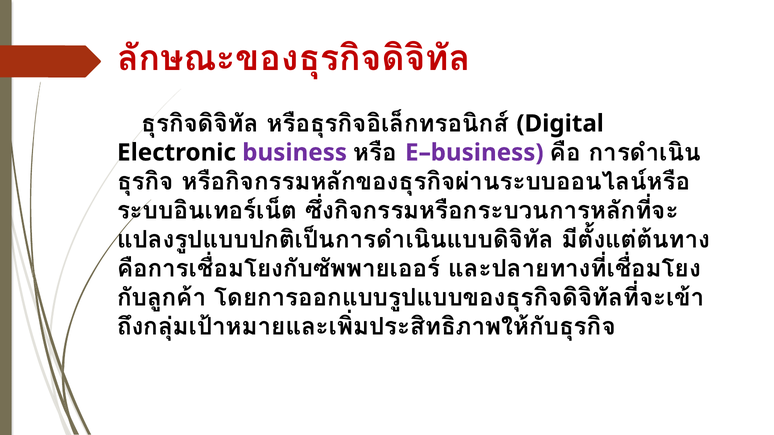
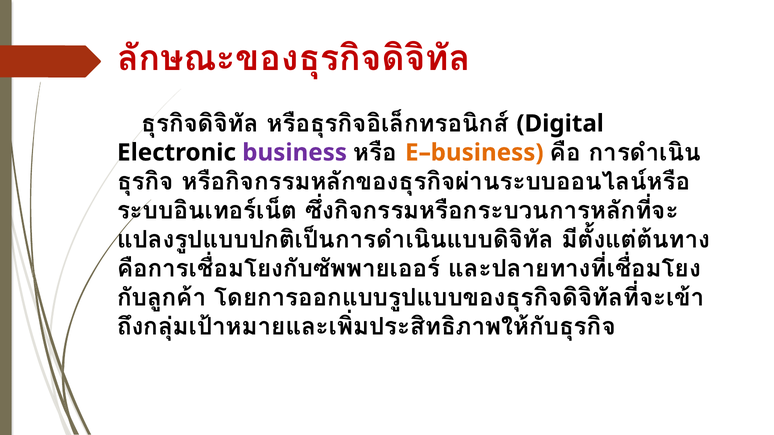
E–business colour: purple -> orange (474, 153)
